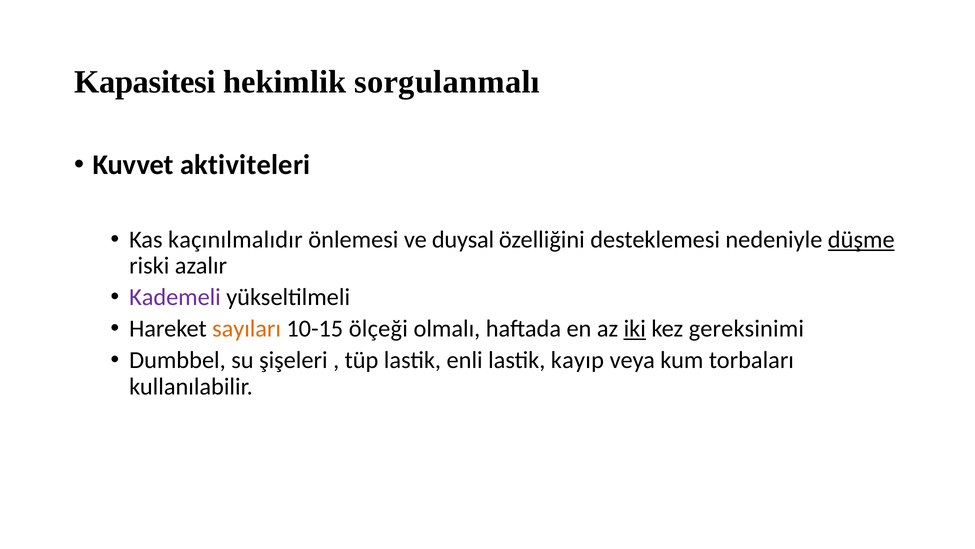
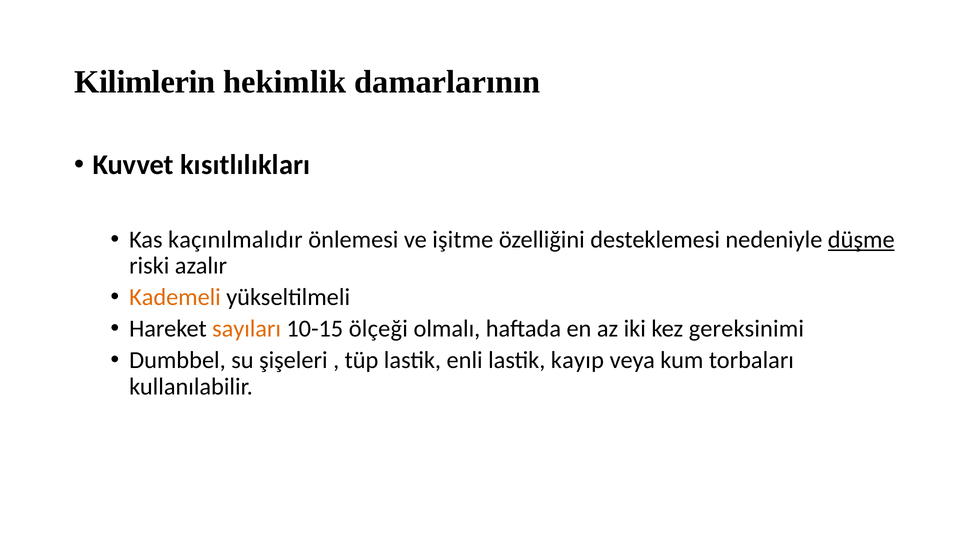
Kapasitesi: Kapasitesi -> Kilimlerin (145, 82)
sorgulanmalı: sorgulanmalı -> damarlarının (447, 82)
aktiviteleri: aktiviteleri -> kısıtlılıkları (245, 165)
duysal: duysal -> işitme (463, 239)
Kademeli colour: purple -> orange (175, 297)
iki underline: present -> none (635, 328)
